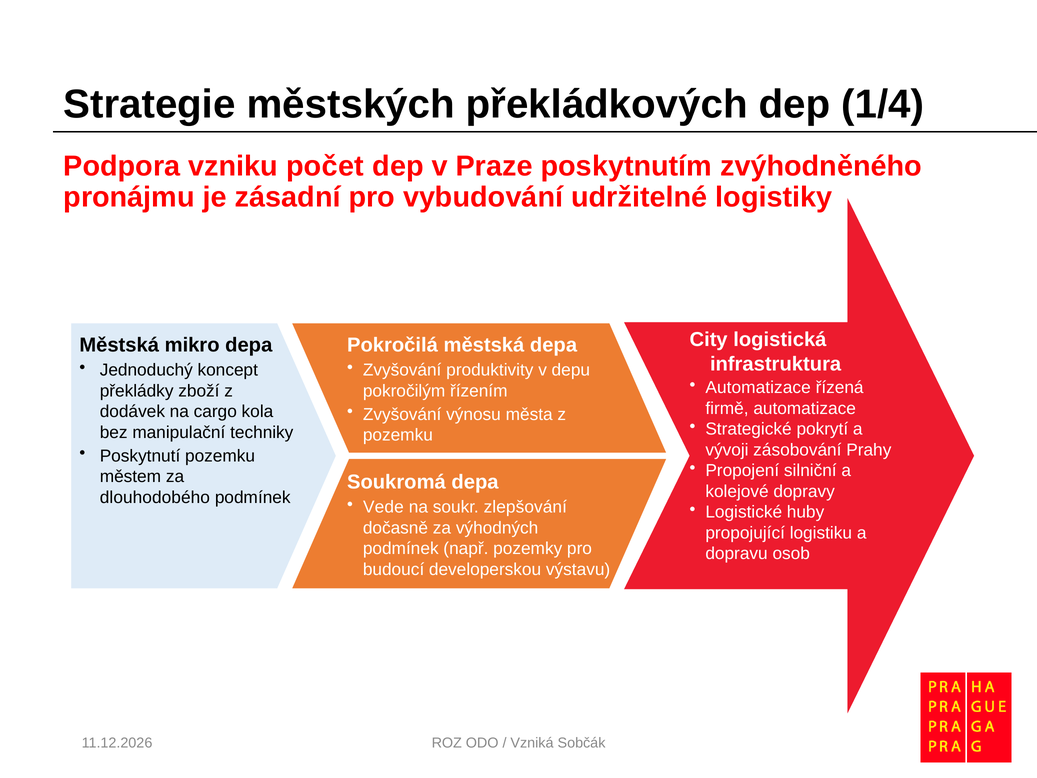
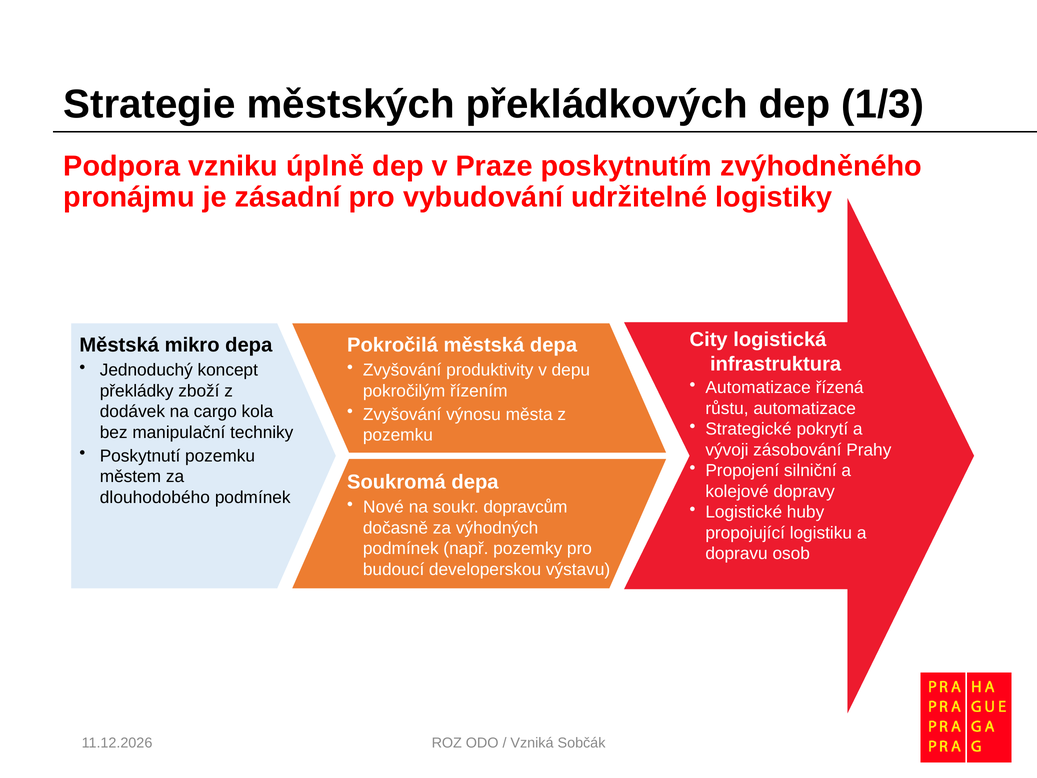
1/4: 1/4 -> 1/3 (883, 105)
počet: počet -> úplně (325, 166)
firmě: firmě -> růstu (727, 408)
Vede: Vede -> Nové (383, 507)
zlepšování: zlepšování -> dopravcům (525, 507)
